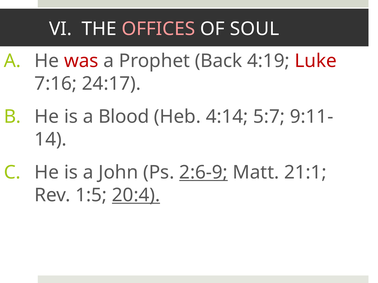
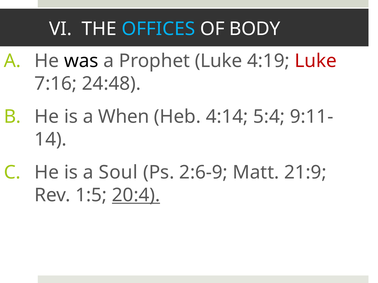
OFFICES colour: pink -> light blue (158, 29)
SOUL: SOUL -> BODY (255, 29)
was colour: red -> black (81, 61)
Prophet Back: Back -> Luke (219, 61)
24:17: 24:17 -> 24:48 (111, 84)
Blood: Blood -> When (124, 117)
5:7: 5:7 -> 5:4 (269, 117)
John: John -> Soul (118, 173)
2:6-9 underline: present -> none (204, 173)
21:1: 21:1 -> 21:9 (305, 173)
